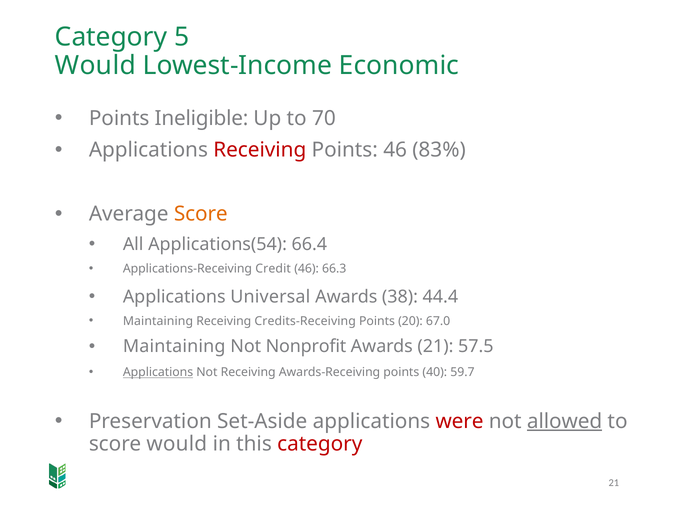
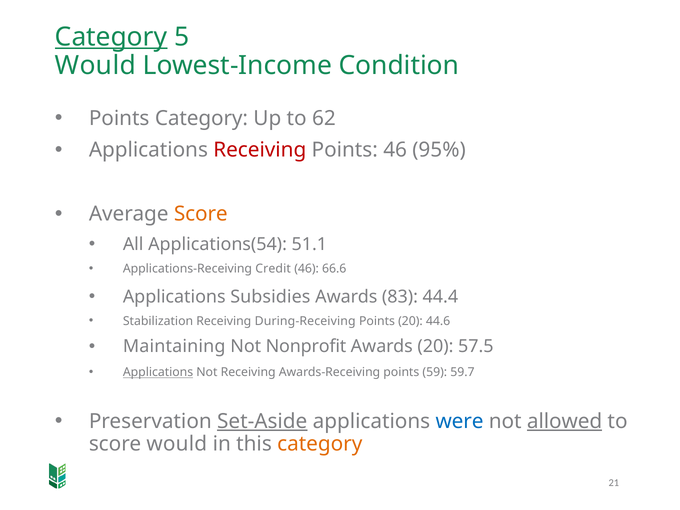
Category underline: none -> present (111, 37)
Economic: Economic -> Condition (399, 66)
Points Ineligible: Ineligible -> Category (201, 118)
70: 70 -> 62 (324, 118)
83%: 83% -> 95% (439, 150)
66.4: 66.4 -> 51.1 (309, 244)
66.3: 66.3 -> 66.6 (334, 269)
Universal: Universal -> Subsidies (270, 297)
38: 38 -> 83 (400, 297)
Maintaining: Maintaining -> Stabilization (158, 321)
Credits-Receiving: Credits-Receiving -> During-Receiving (305, 321)
67.0: 67.0 -> 44.6 (438, 321)
Awards 21: 21 -> 20 (435, 347)
40: 40 -> 59 (435, 372)
Set-Aside underline: none -> present (262, 421)
were colour: red -> blue (460, 421)
category colour: red -> orange (320, 444)
